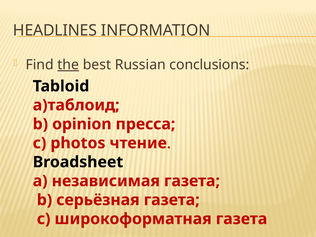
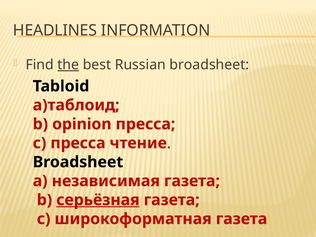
Russian conclusions: conclusions -> broadsheet (209, 65)
с photos: photos -> пресса (78, 143)
серьёзная underline: none -> present (98, 200)
